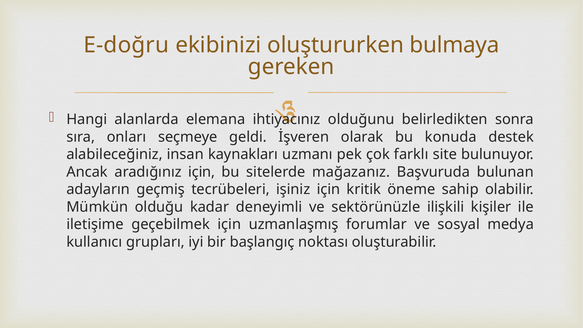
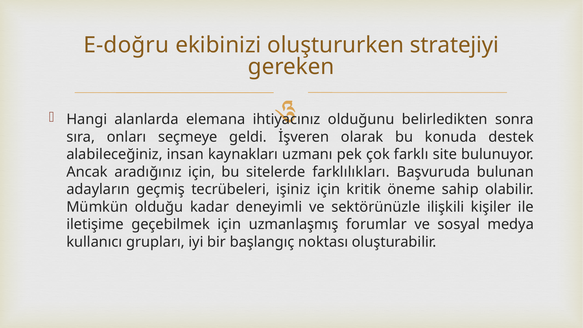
bulmaya: bulmaya -> stratejiyi (454, 45)
mağazanız: mağazanız -> farklılıkları (351, 172)
